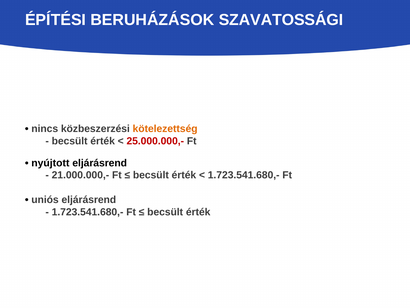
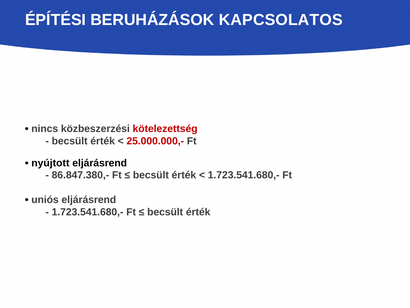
SZAVATOSSÁGI: SZAVATOSSÁGI -> KAPCSOLATOS (281, 20)
kötelezettség colour: orange -> red (165, 129)
21.000.000,-: 21.000.000,- -> 86.847.380,- (80, 175)
